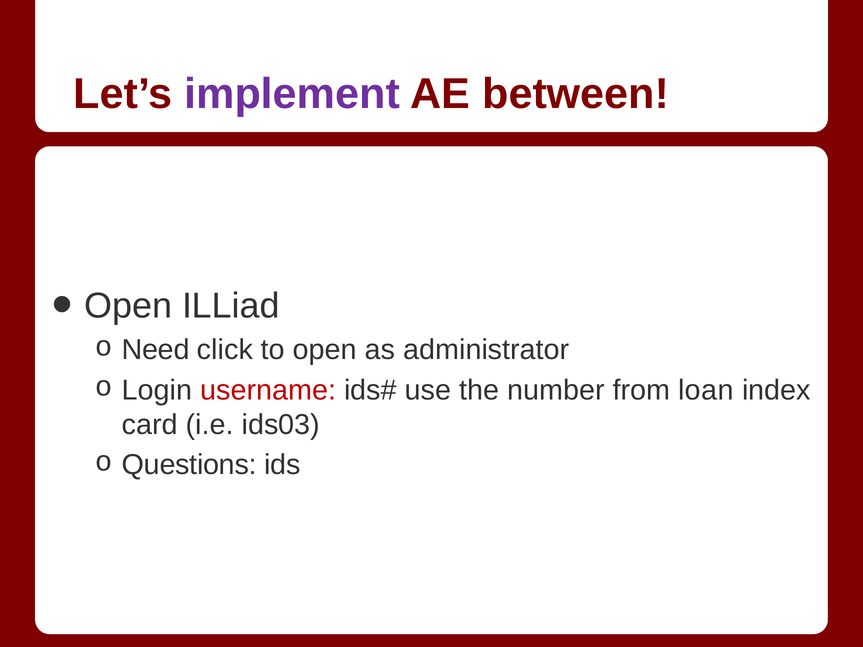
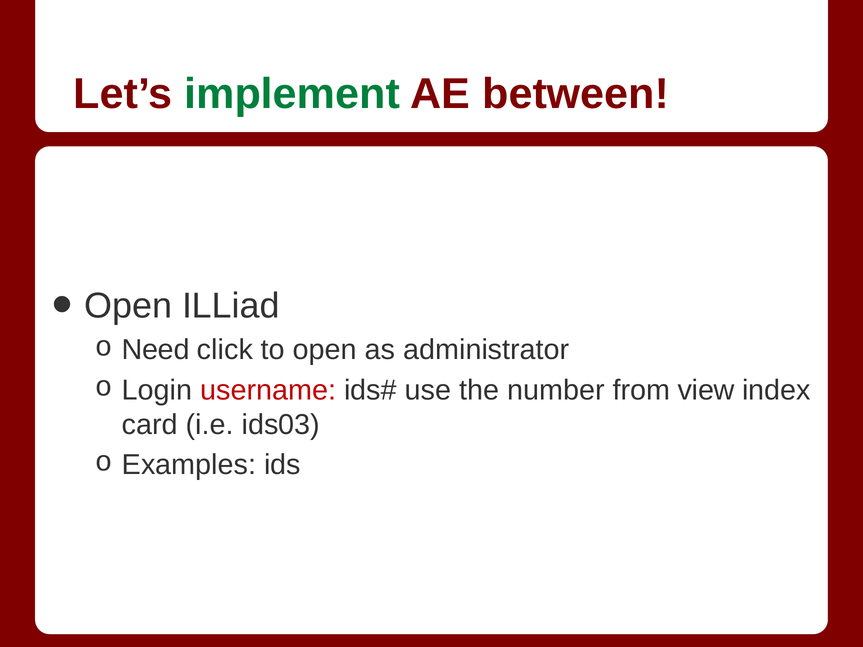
implement colour: purple -> green (292, 94)
loan: loan -> view (706, 390)
Questions: Questions -> Examples (189, 465)
